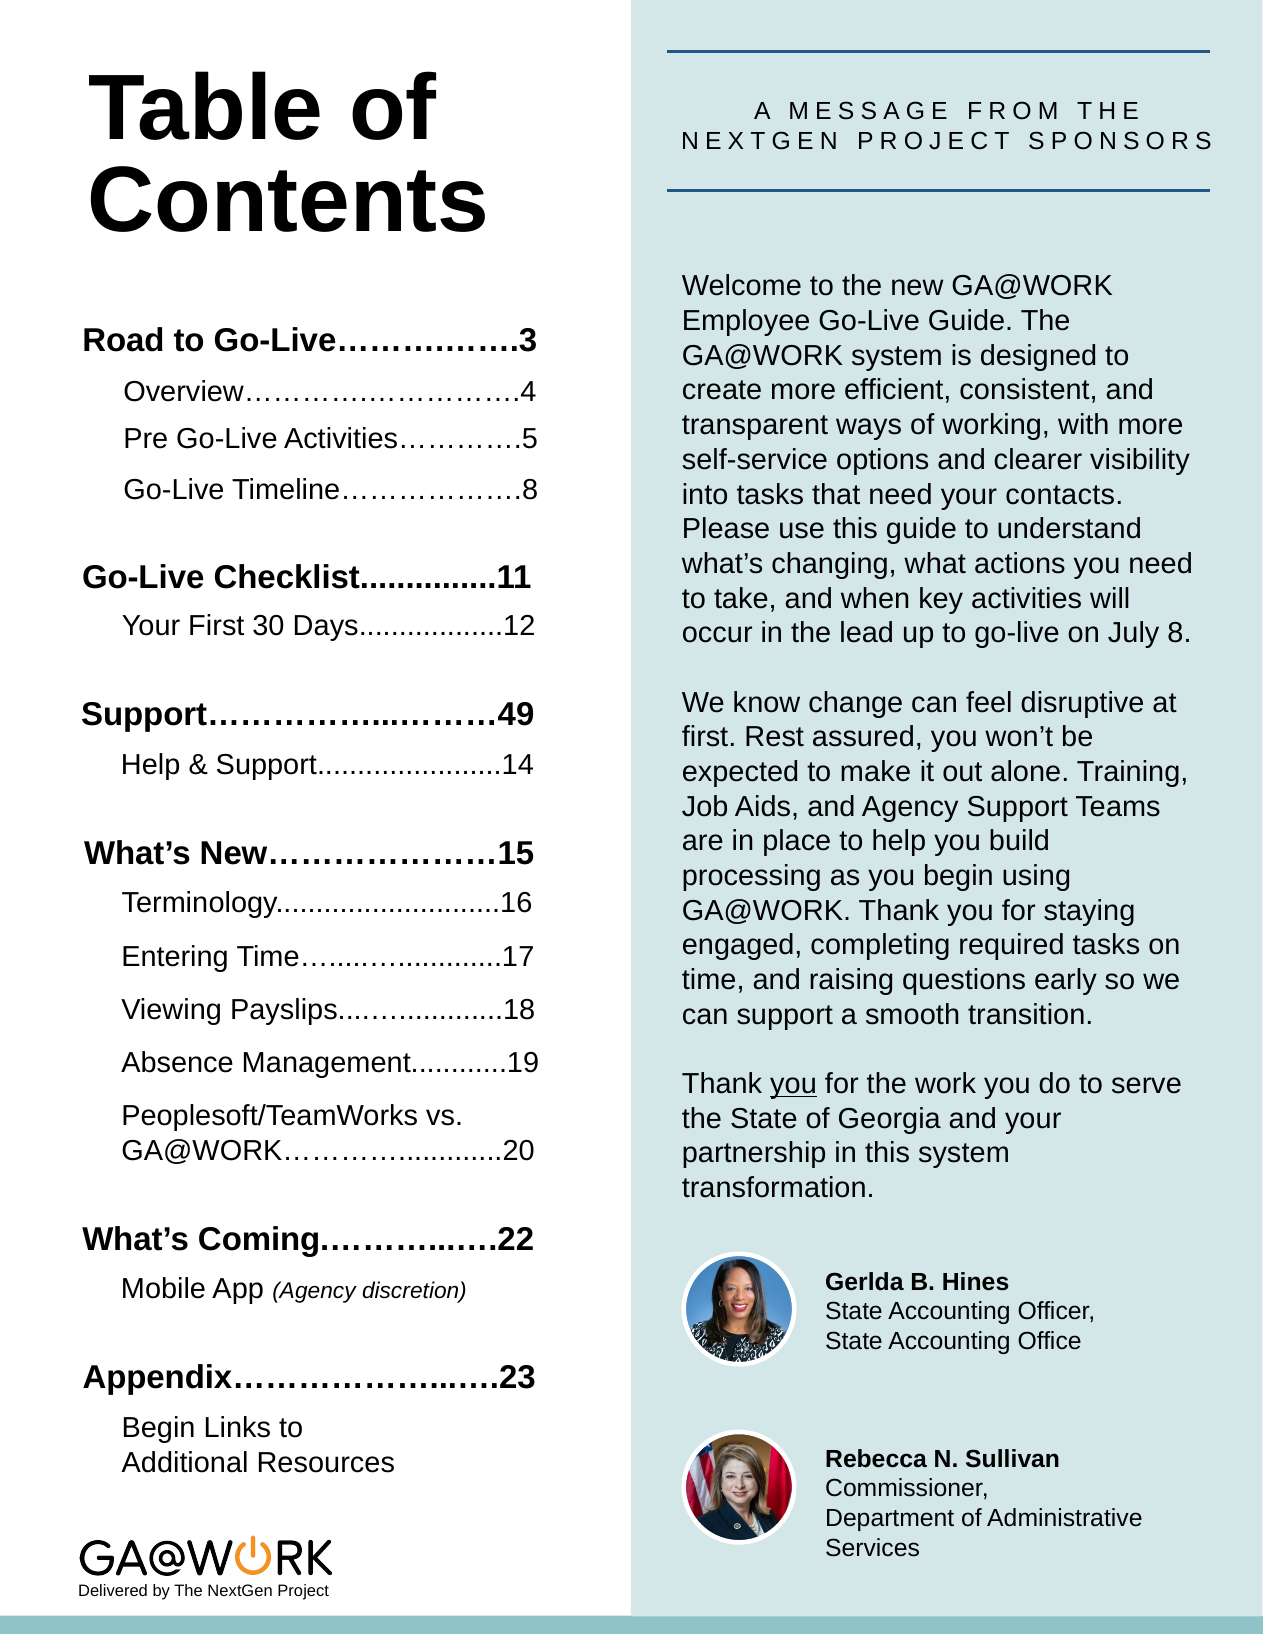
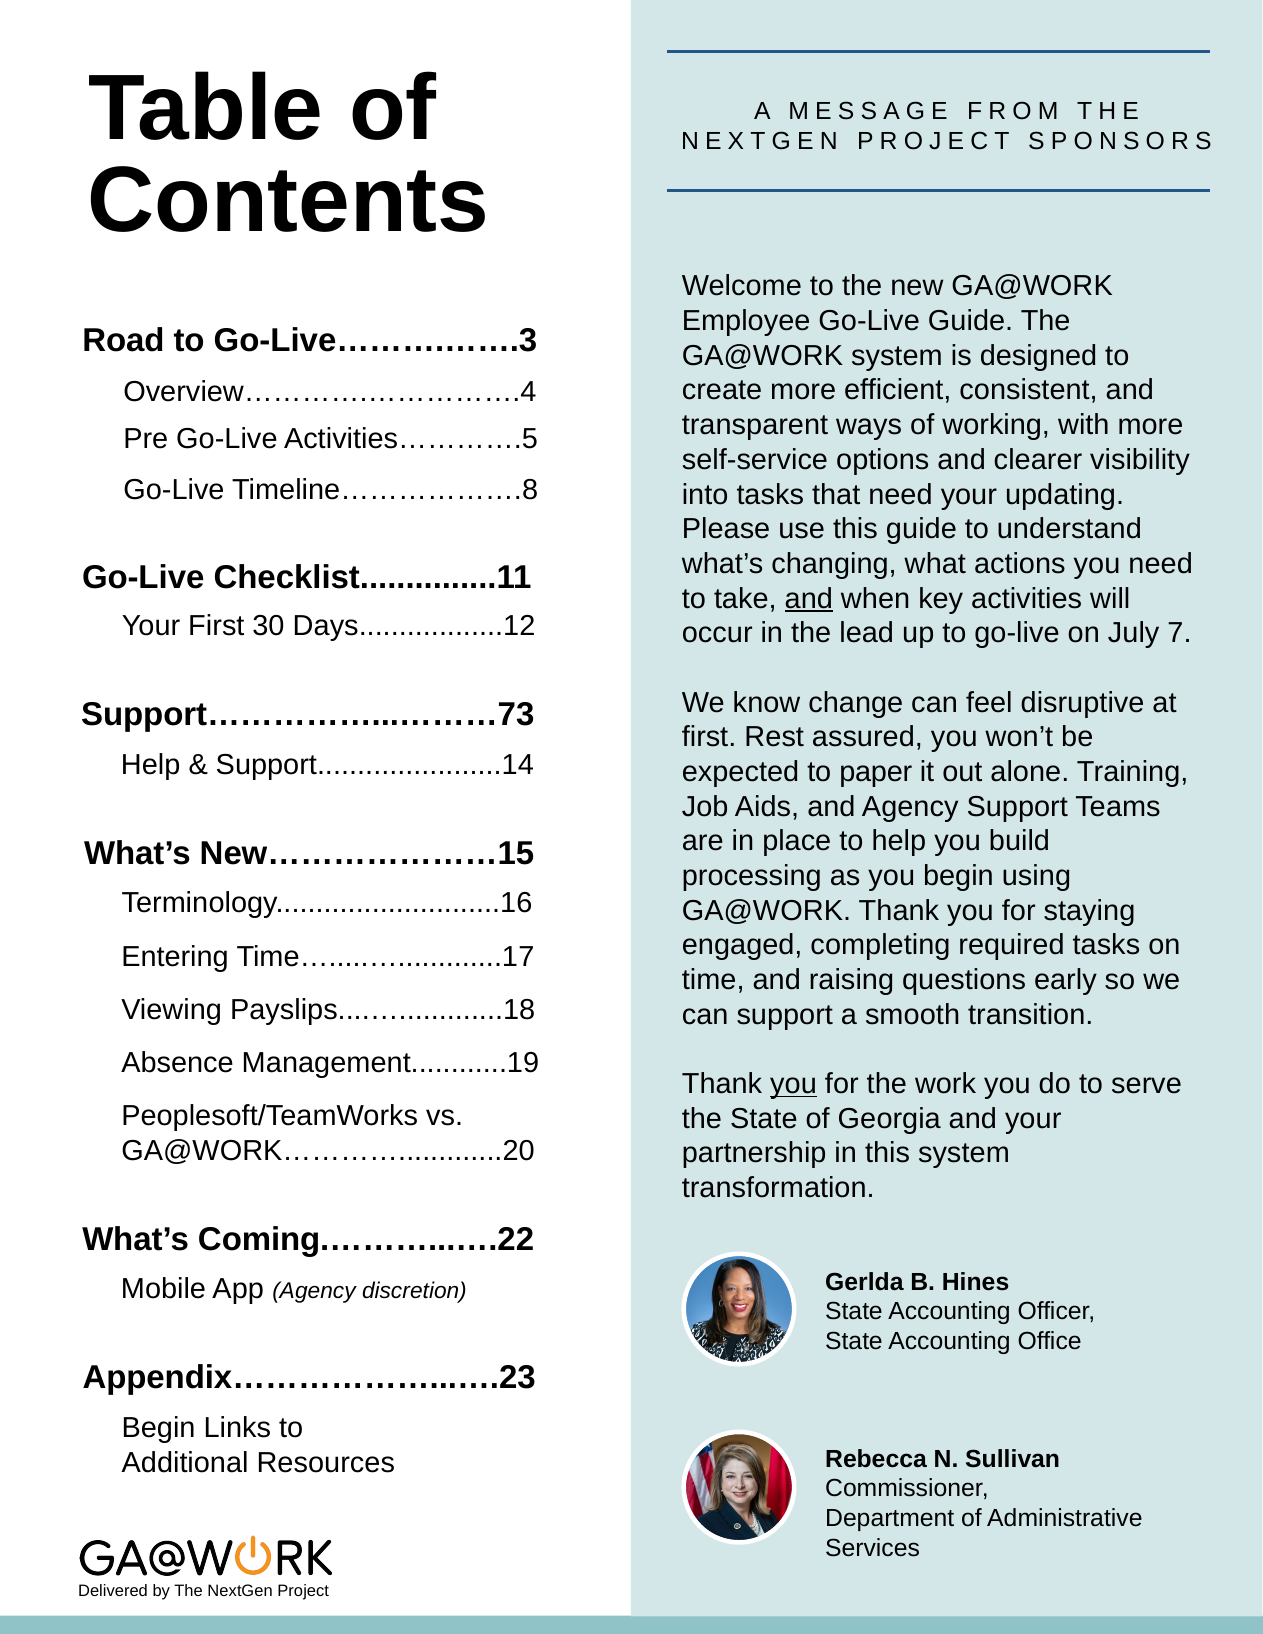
contacts: contacts -> updating (1065, 495)
and underline: none -> present (809, 599)
8: 8 -> 7 (1179, 633)
Support……………...………49: Support……………...………49 -> Support……………...………73 (308, 715)
make: make -> paper (876, 772)
